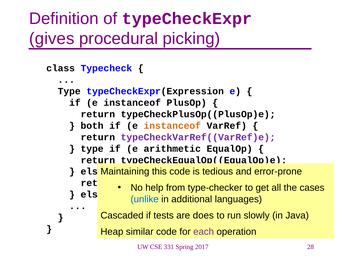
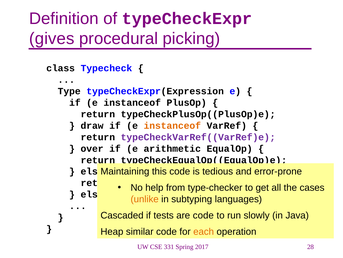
both: both -> draw (92, 125)
type: type -> over (92, 148)
unlike colour: blue -> orange (145, 199)
additional: additional -> subtyping (192, 199)
are does: does -> code (203, 215)
each colour: purple -> orange (204, 231)
